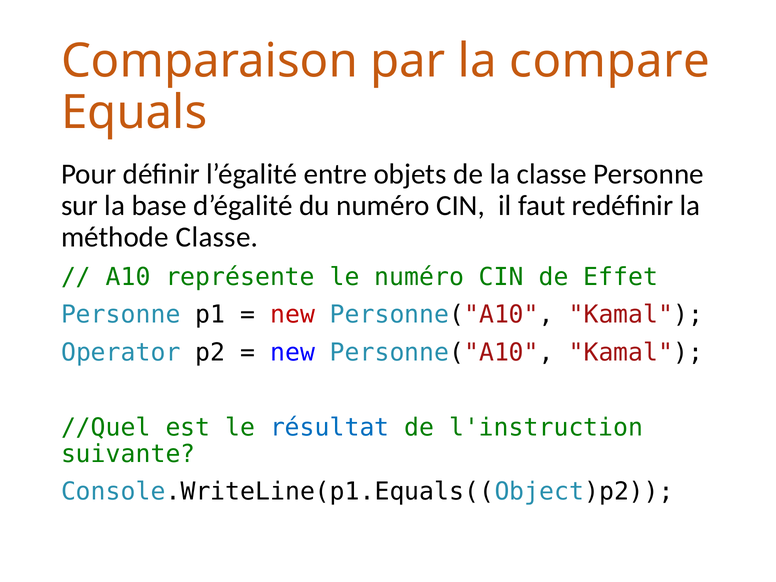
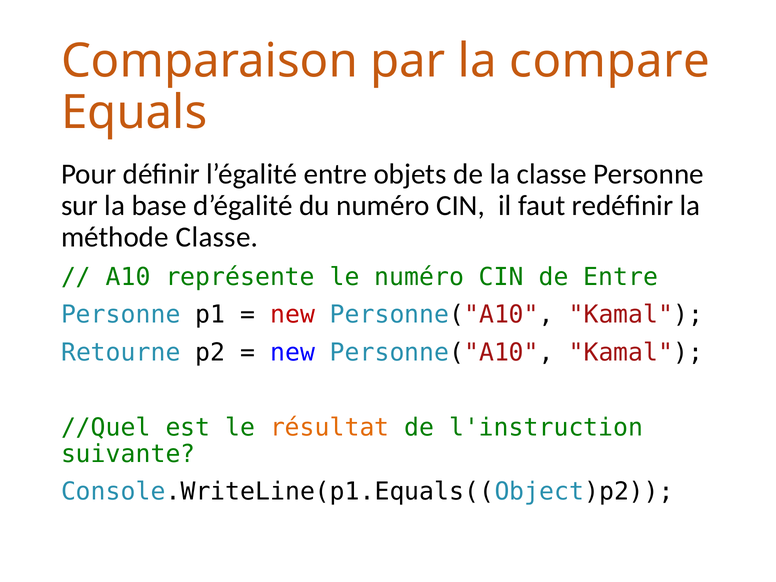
de Effet: Effet -> Entre (621, 277)
Operator: Operator -> Retourne (121, 352)
résultat colour: blue -> orange (330, 427)
